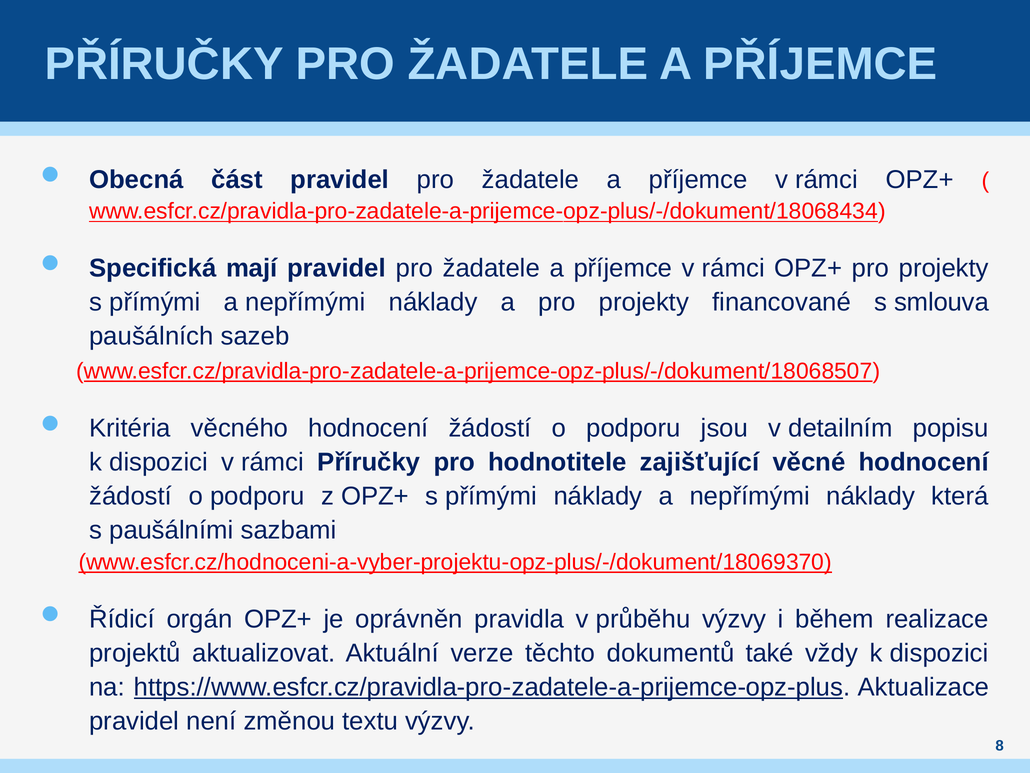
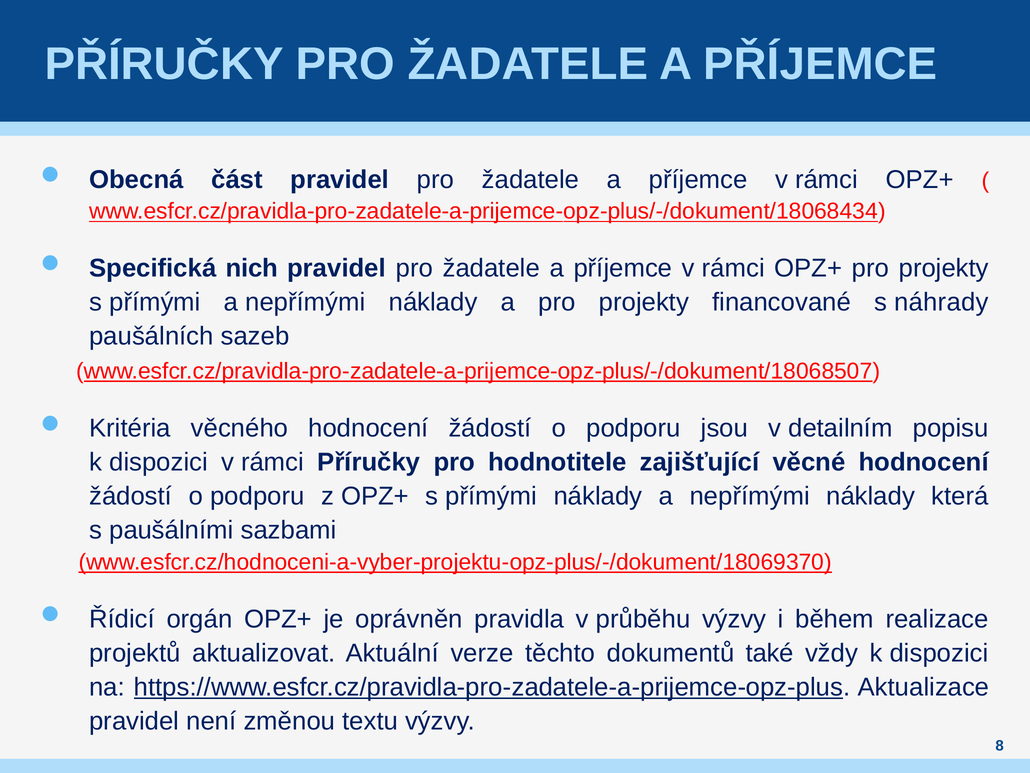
mají: mají -> nich (252, 268)
smlouva: smlouva -> náhrady (941, 302)
